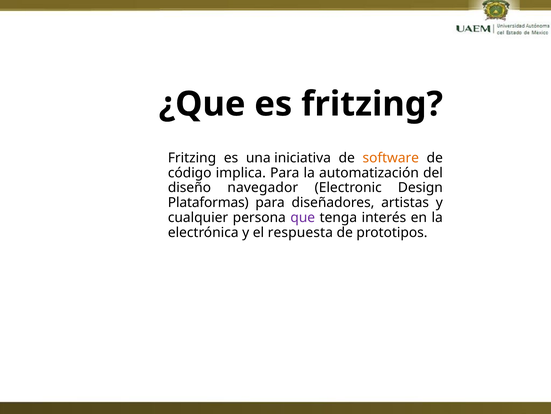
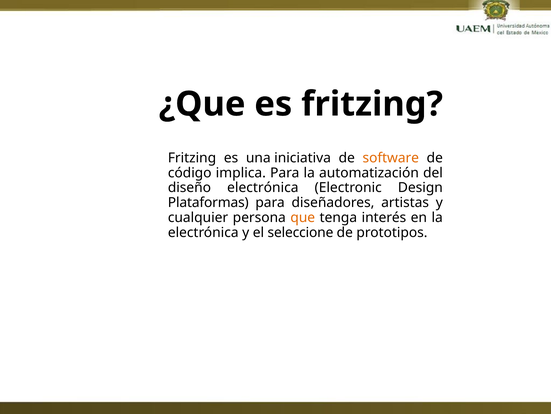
diseño navegador: navegador -> electrónica (263, 187)
que colour: purple -> orange (303, 217)
respuesta: respuesta -> seleccione (300, 232)
